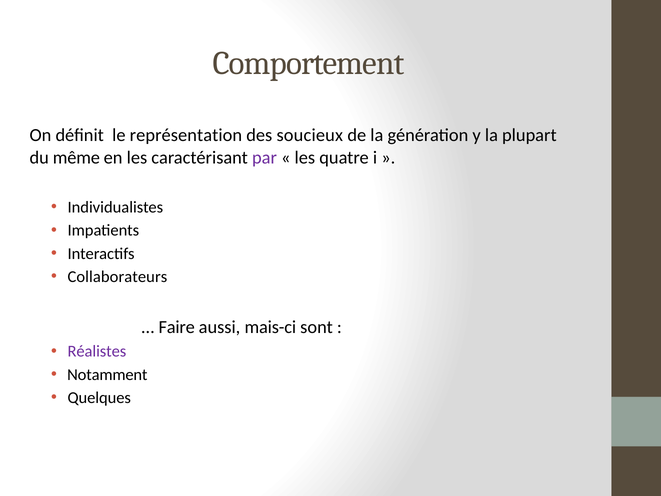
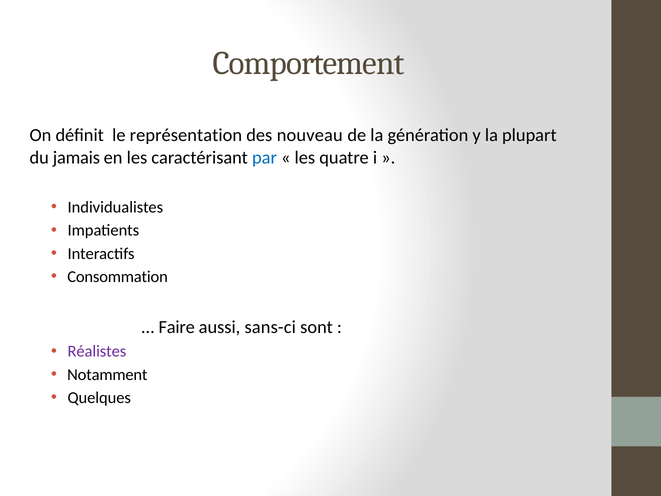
soucieux: soucieux -> nouveau (310, 135)
même: même -> jamais (76, 157)
par colour: purple -> blue (264, 157)
Collaborateurs: Collaborateurs -> Consommation (118, 277)
mais-ci: mais-ci -> sans-ci (270, 327)
